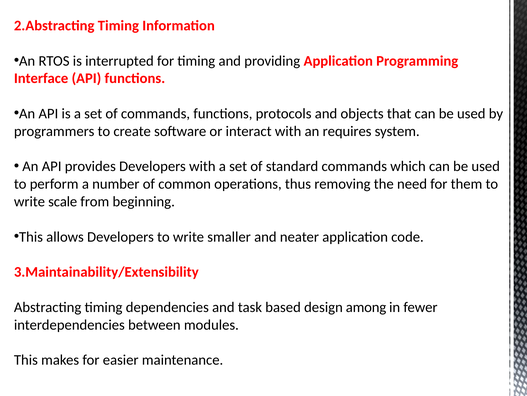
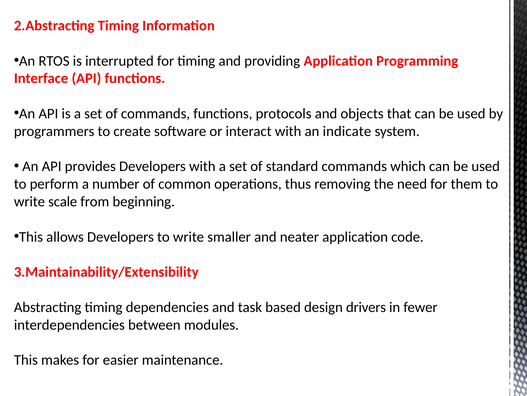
requires: requires -> indicate (347, 131)
among: among -> drivers (366, 307)
